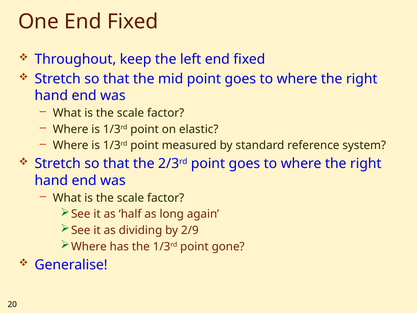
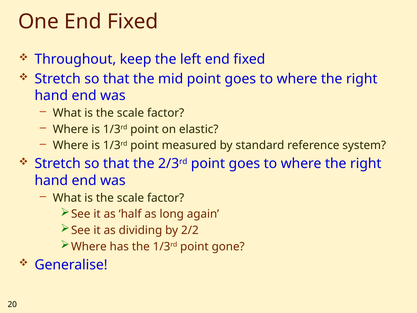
2/9: 2/9 -> 2/2 (190, 230)
